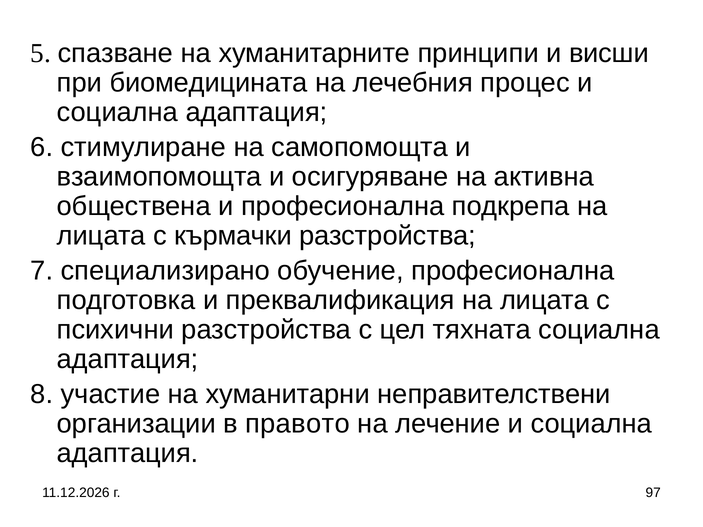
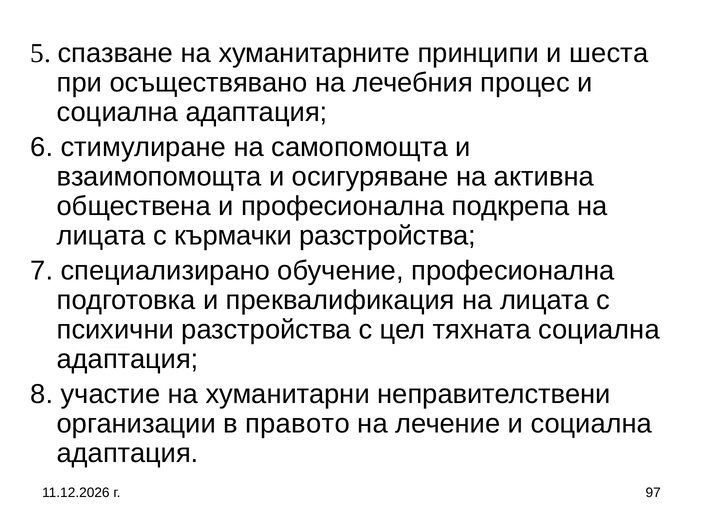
висши: висши -> шеста (609, 53)
биомедицината: биомедицината -> осъществявано (209, 83)
